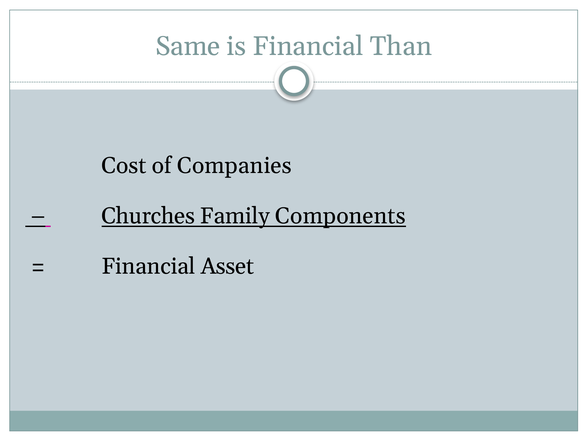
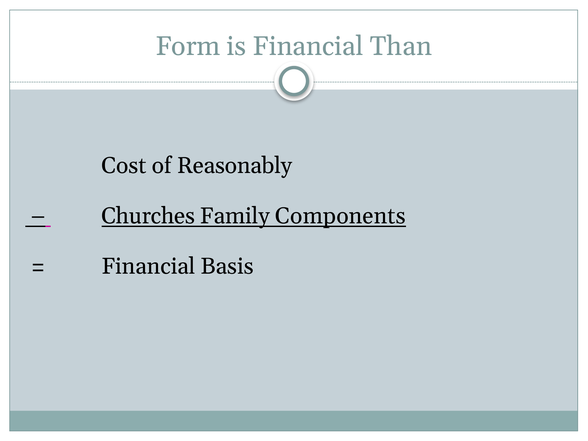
Same: Same -> Form (188, 46)
Companies: Companies -> Reasonably (235, 166)
Asset: Asset -> Basis (227, 266)
